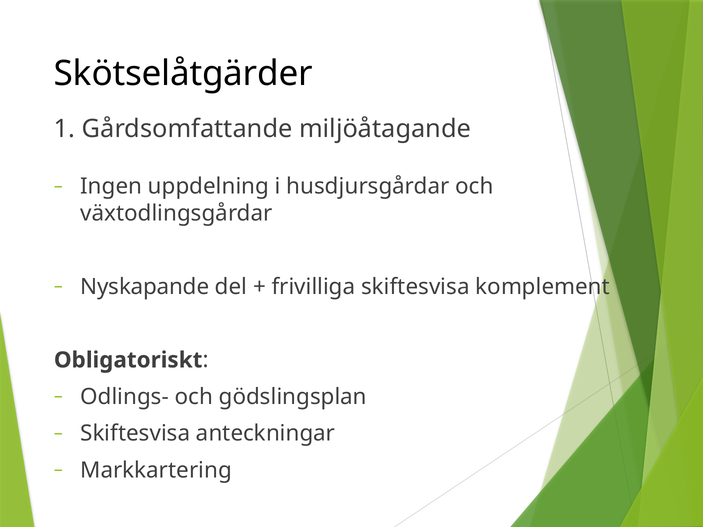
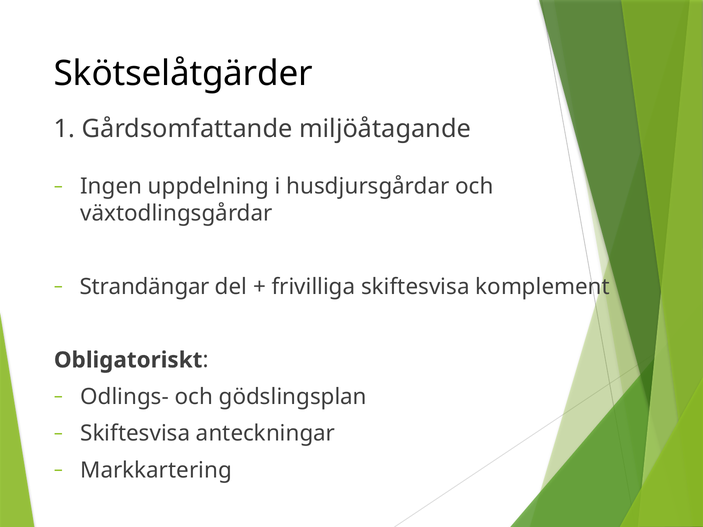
Nyskapande: Nyskapande -> Strandängar (145, 287)
